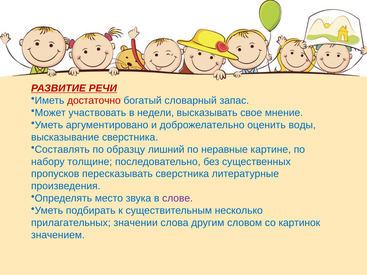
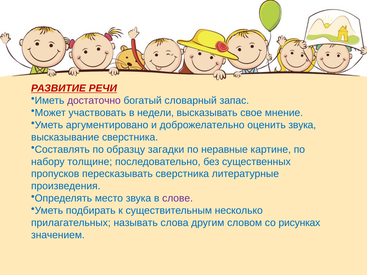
достаточно colour: red -> purple (94, 101)
оценить воды: воды -> звука (302, 125)
лишний: лишний -> загадки (166, 150)
значении: значении -> называть (136, 223)
картинок: картинок -> рисунках (299, 223)
